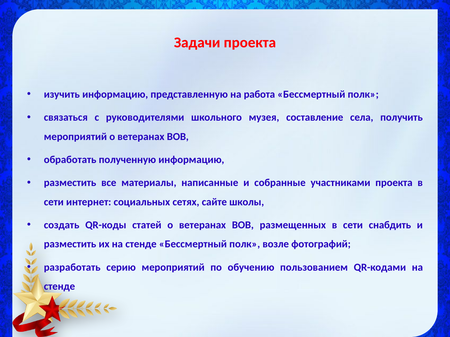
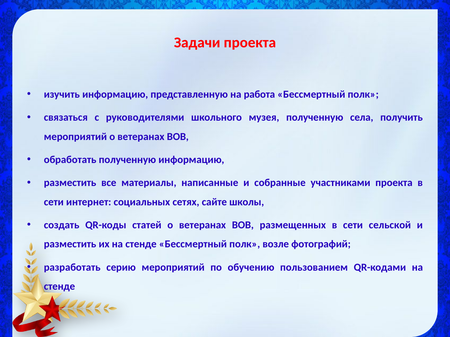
музея составление: составление -> полученную (315, 118)
снабдить: снабдить -> сельской (390, 225)
